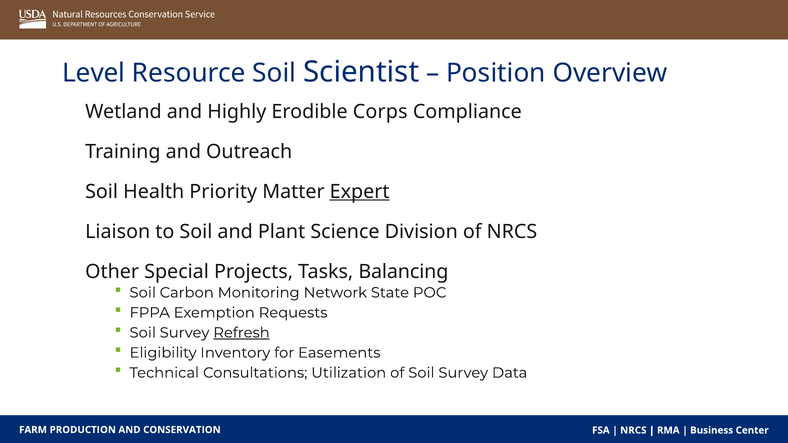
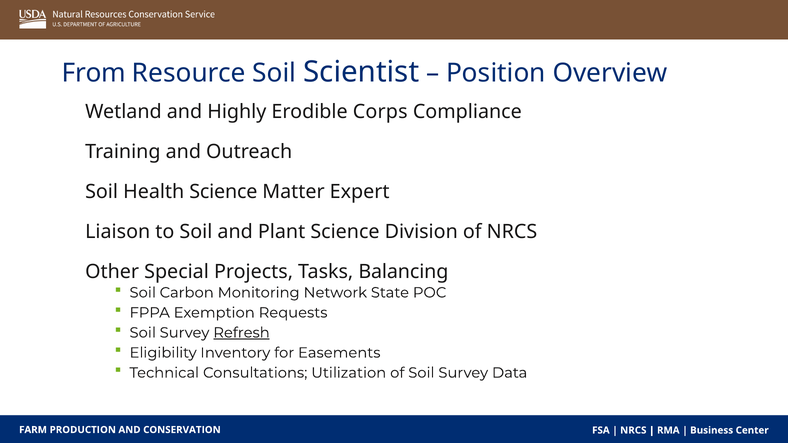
Level: Level -> From (94, 73)
Health Priority: Priority -> Science (223, 192)
Expert underline: present -> none (360, 192)
